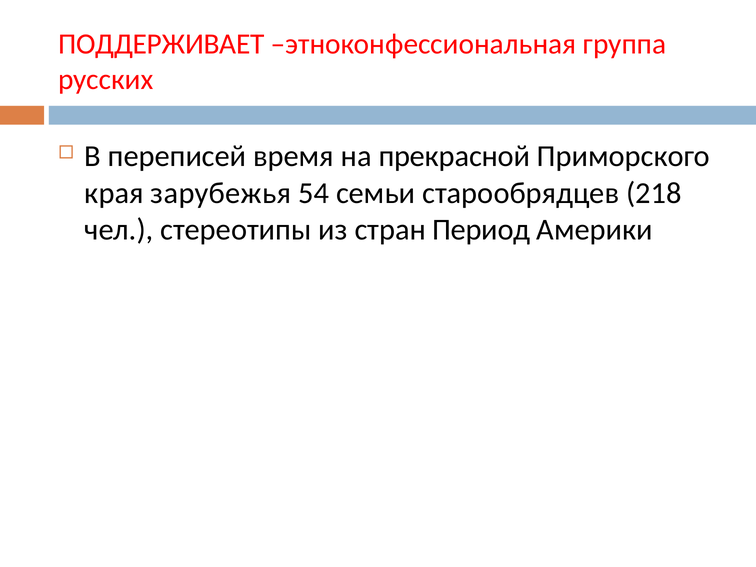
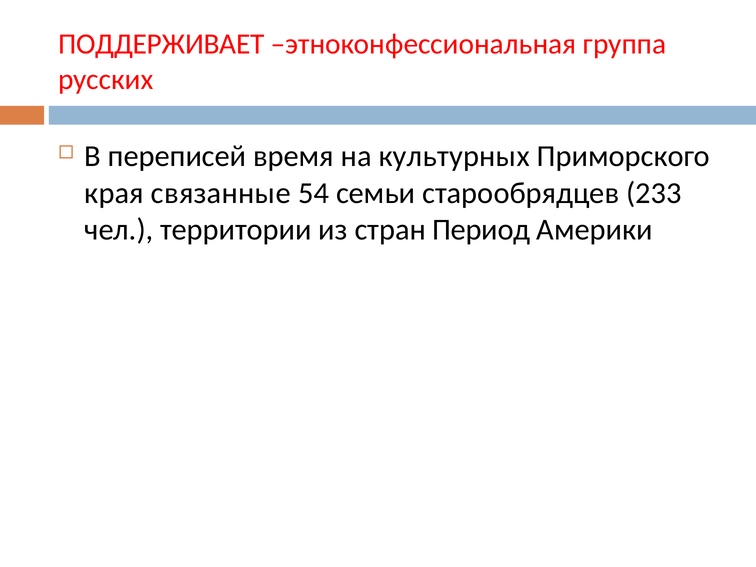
прекрасной: прекрасной -> культурных (454, 156)
зарубежья: зарубежья -> связанные (221, 193)
218: 218 -> 233 (654, 193)
стереотипы: стереотипы -> территории (236, 230)
